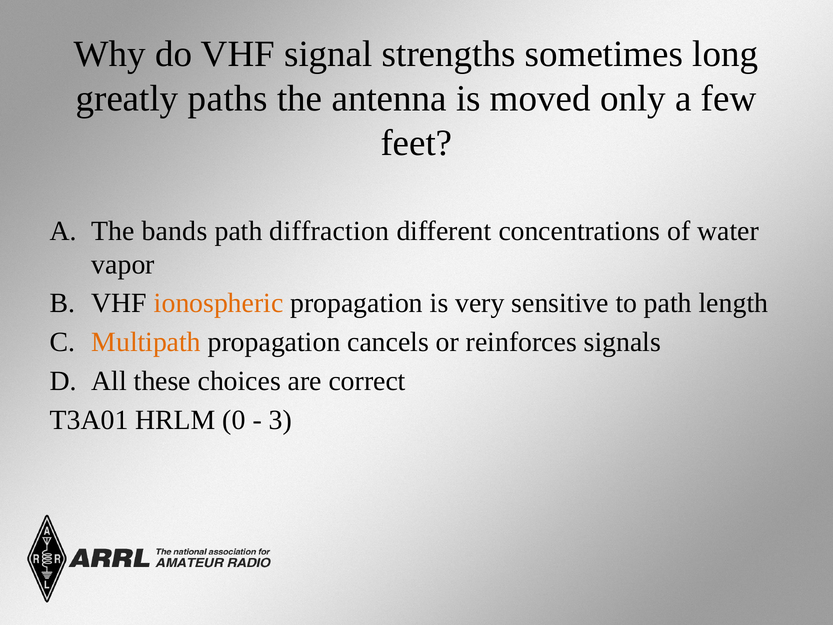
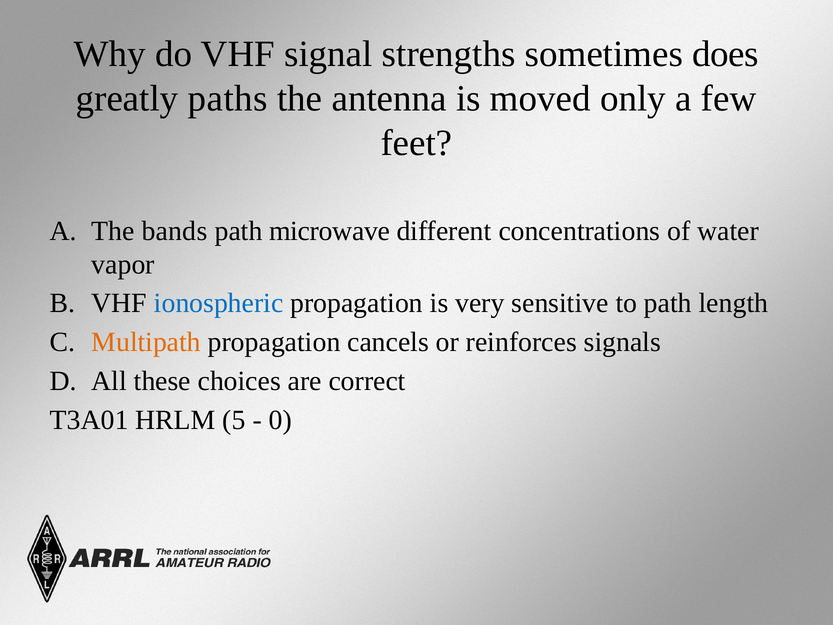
long: long -> does (725, 54)
diffraction: diffraction -> microwave (330, 231)
ionospheric colour: orange -> blue (219, 303)
0: 0 -> 5 (234, 420)
3: 3 -> 0 (280, 420)
